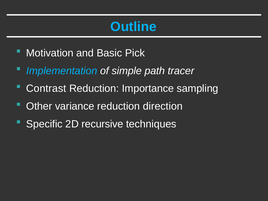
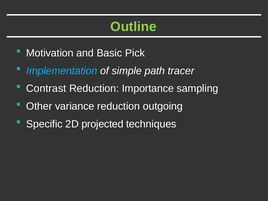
Outline colour: light blue -> light green (133, 27)
direction: direction -> outgoing (163, 106)
recursive: recursive -> projected (102, 124)
